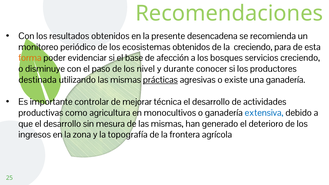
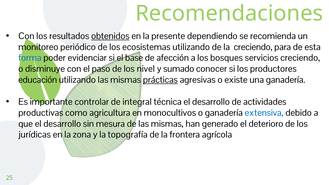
obtenidos underline: none -> present (110, 36)
desencadena: desencadena -> dependiendo (212, 36)
ecosistemas obtenidos: obtenidos -> utilizando (191, 47)
forma colour: orange -> blue (30, 58)
durante: durante -> sumado (179, 69)
destinada: destinada -> educación (38, 80)
mejorar: mejorar -> integral (137, 102)
ingresos: ingresos -> jurídicas (35, 135)
